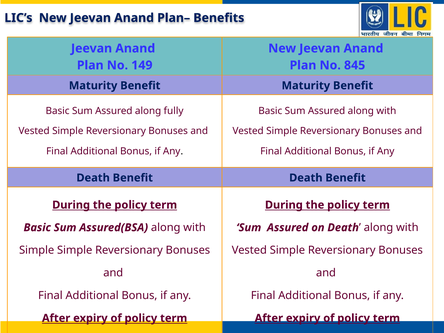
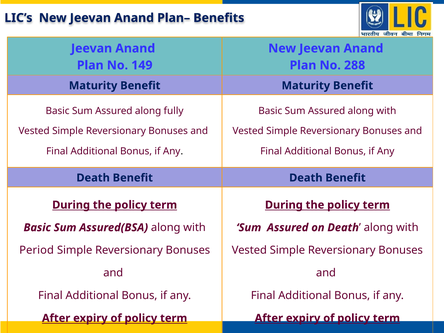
845: 845 -> 288 (355, 65)
Simple: Simple -> Period (37, 250)
